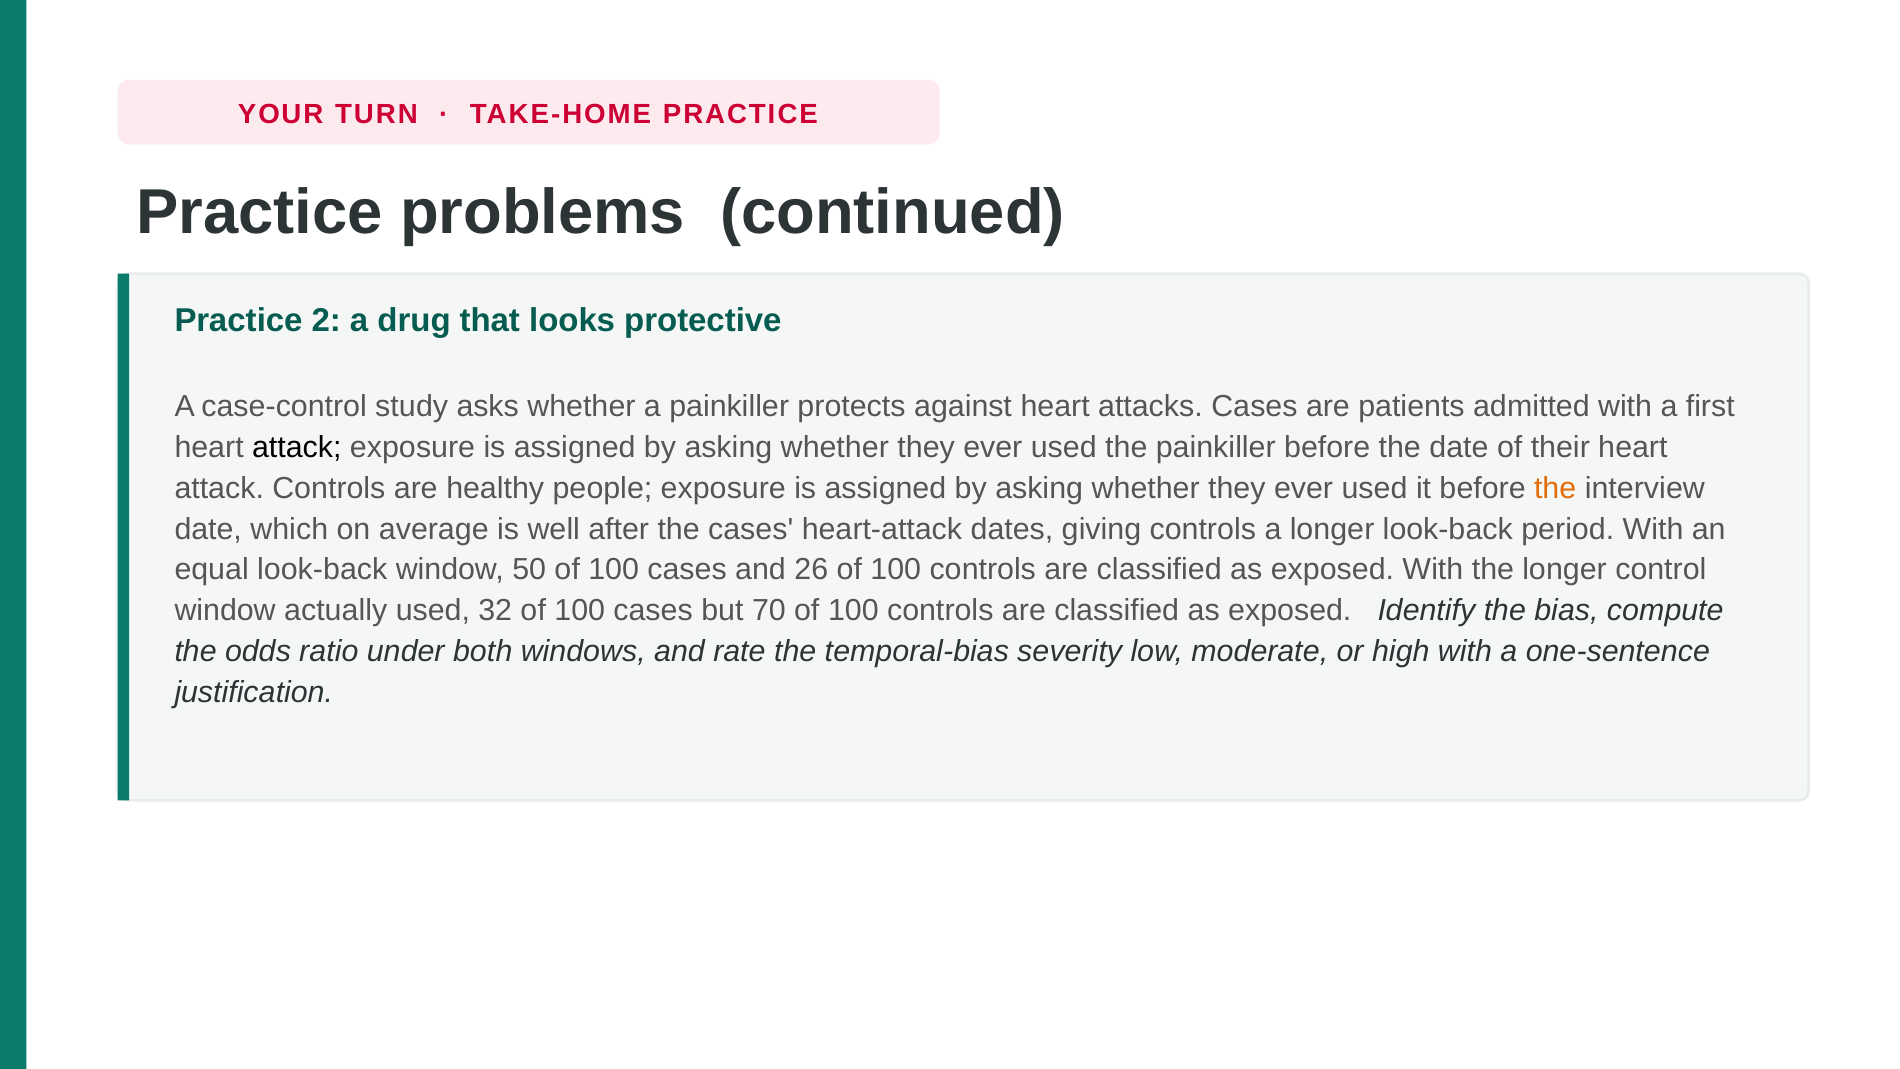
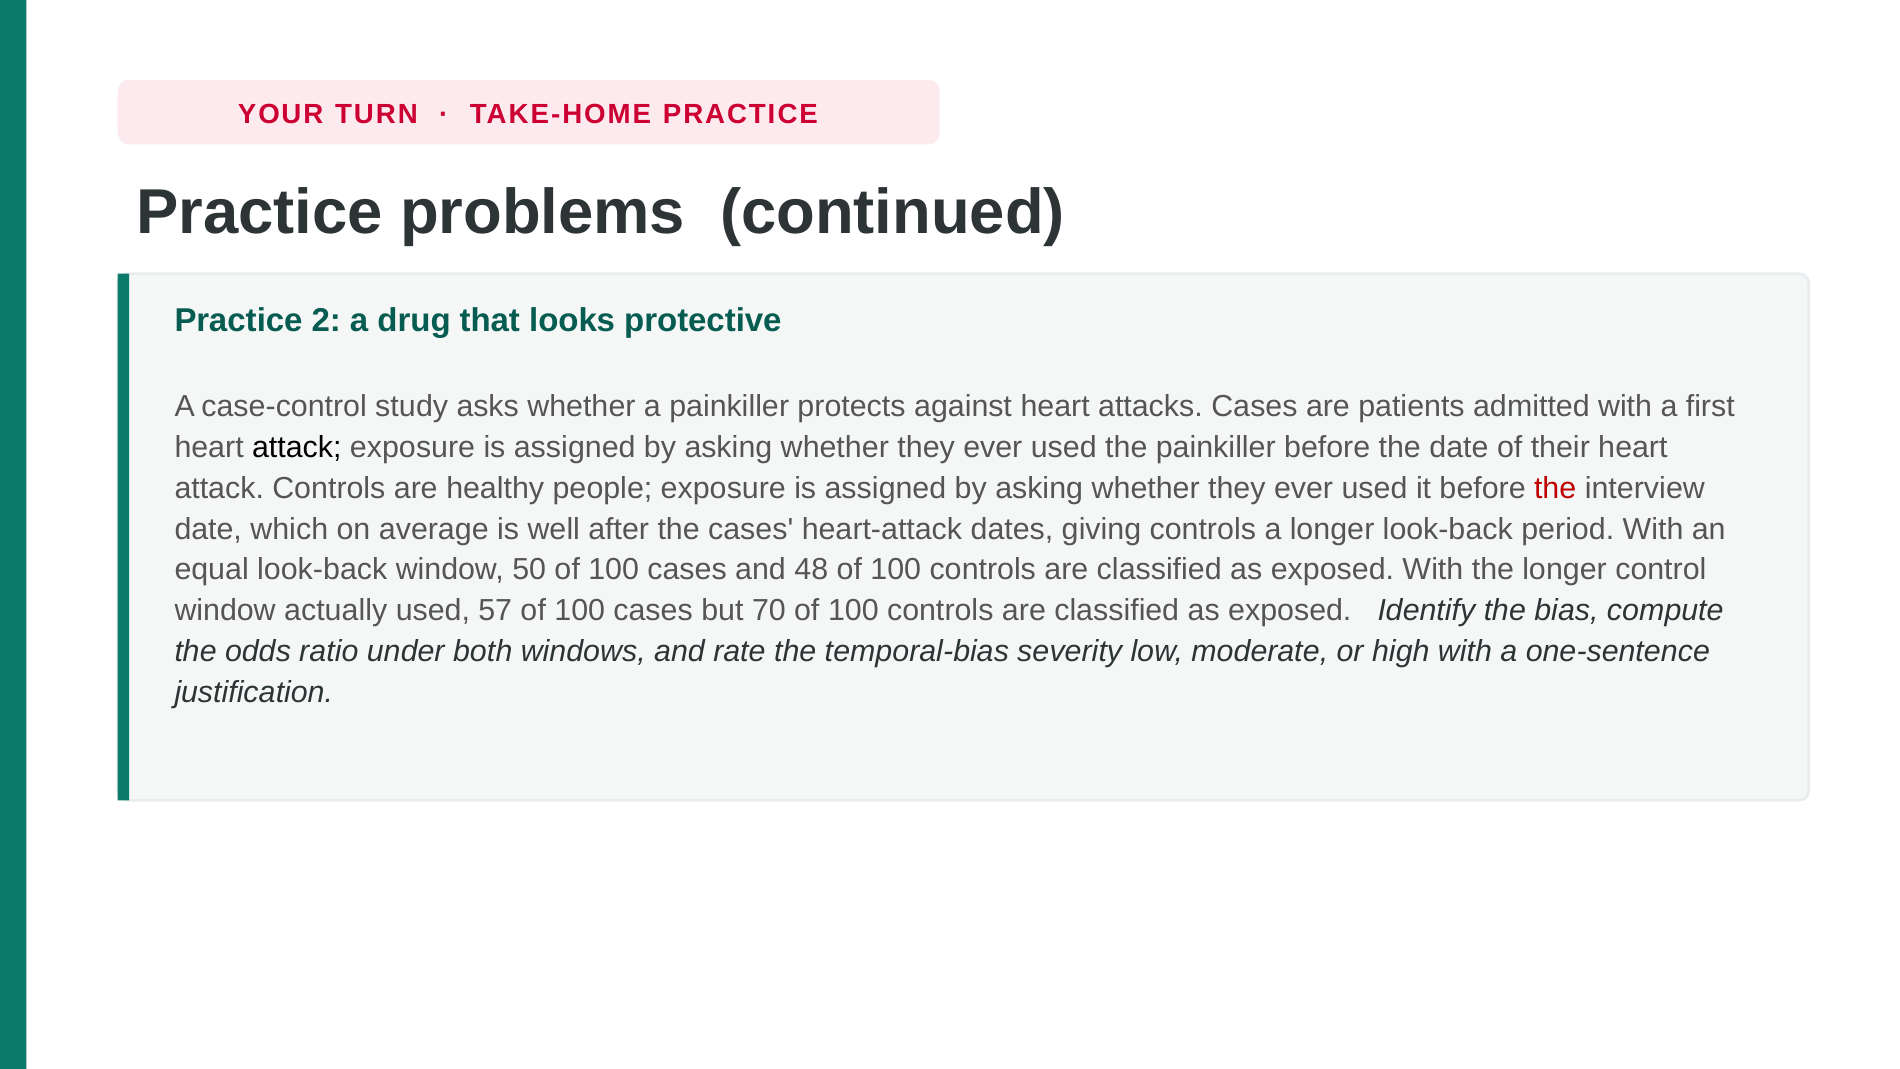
the colour: orange -> red (1555, 488)
26: 26 -> 48 (811, 570)
32: 32 -> 57 (495, 610)
